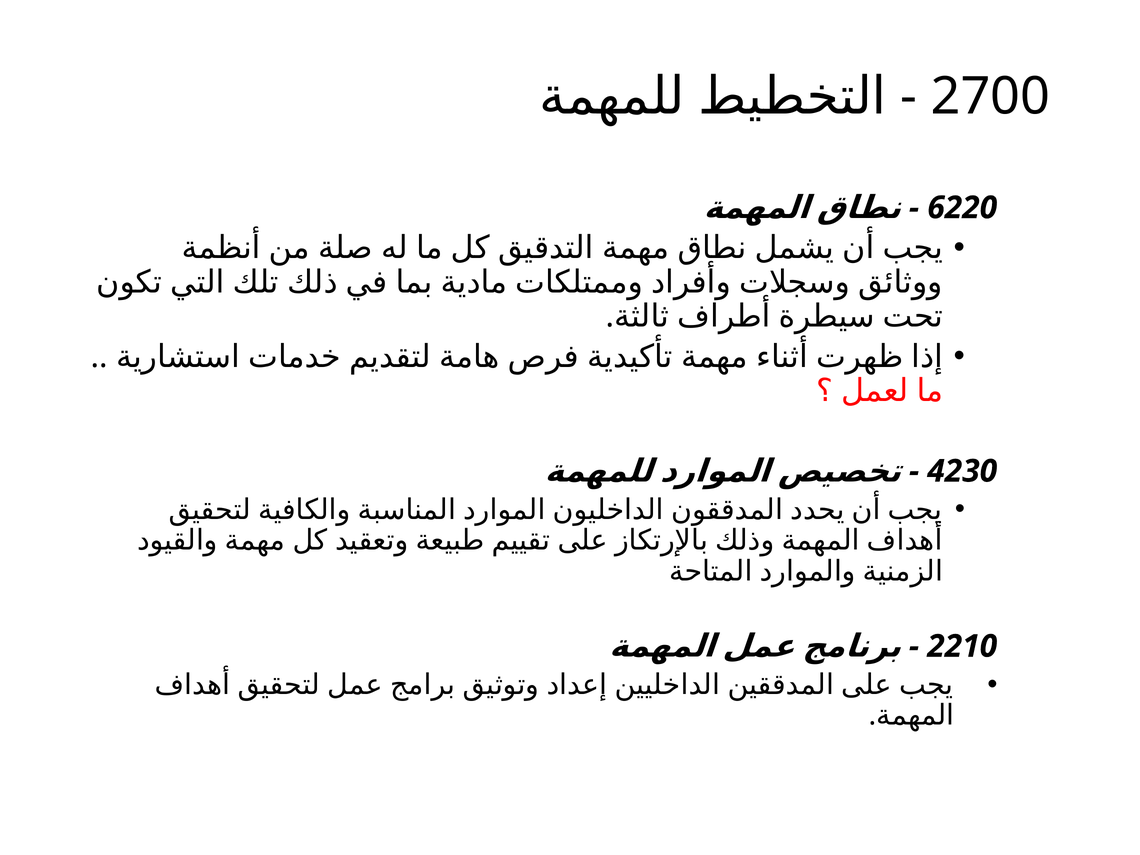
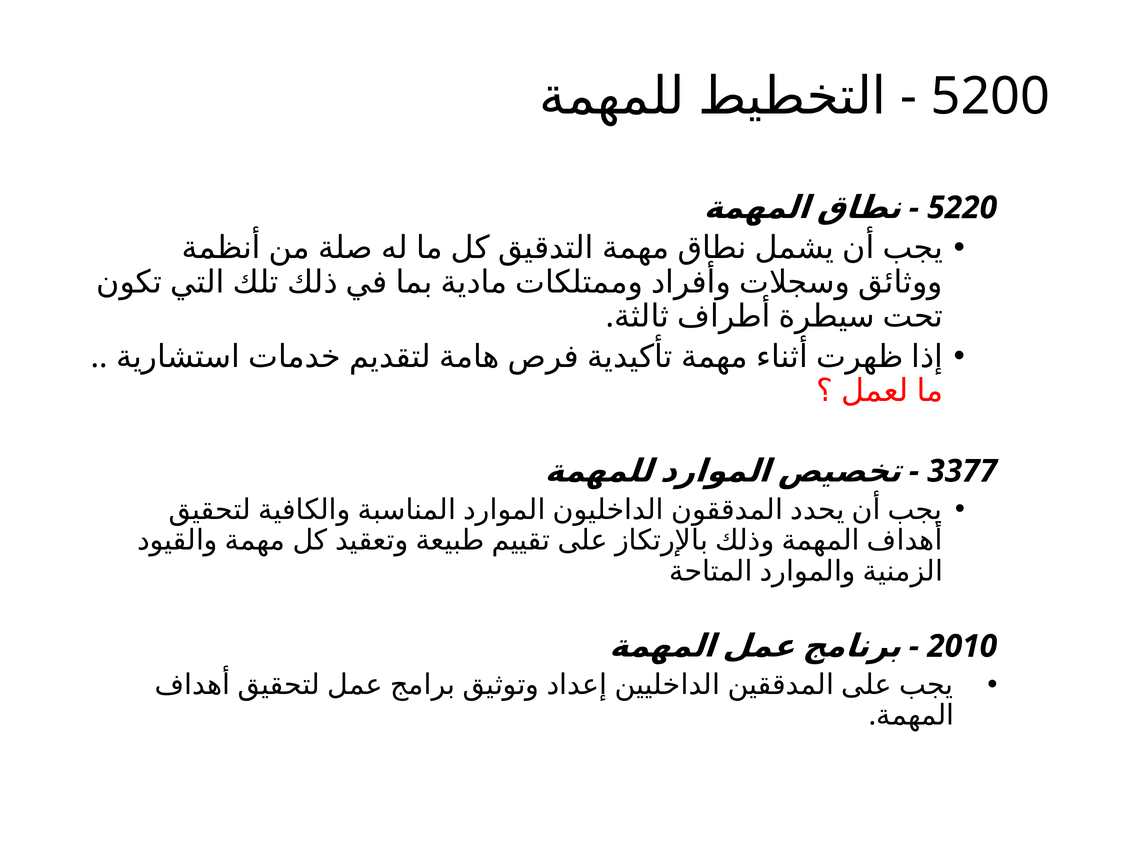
2700: 2700 -> 5200 (990, 96)
6220: 6220 -> 5220 (962, 208)
4230: 4230 -> 3377 (962, 471)
2210: 2210 -> 2010 (962, 646)
